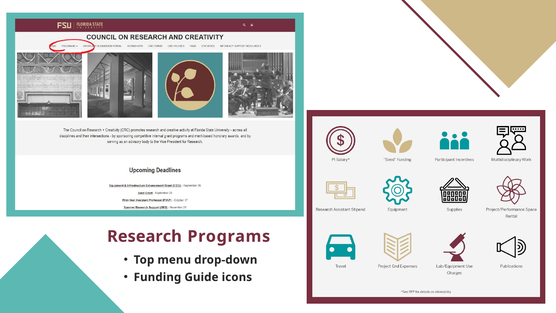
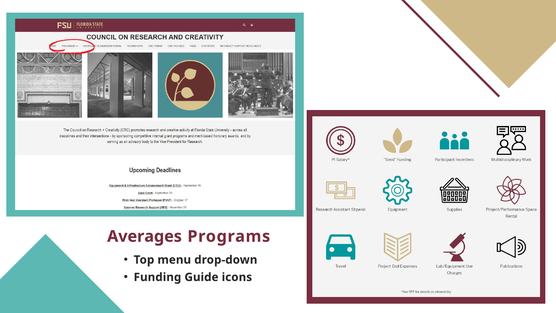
Research: Research -> Averages (145, 236)
